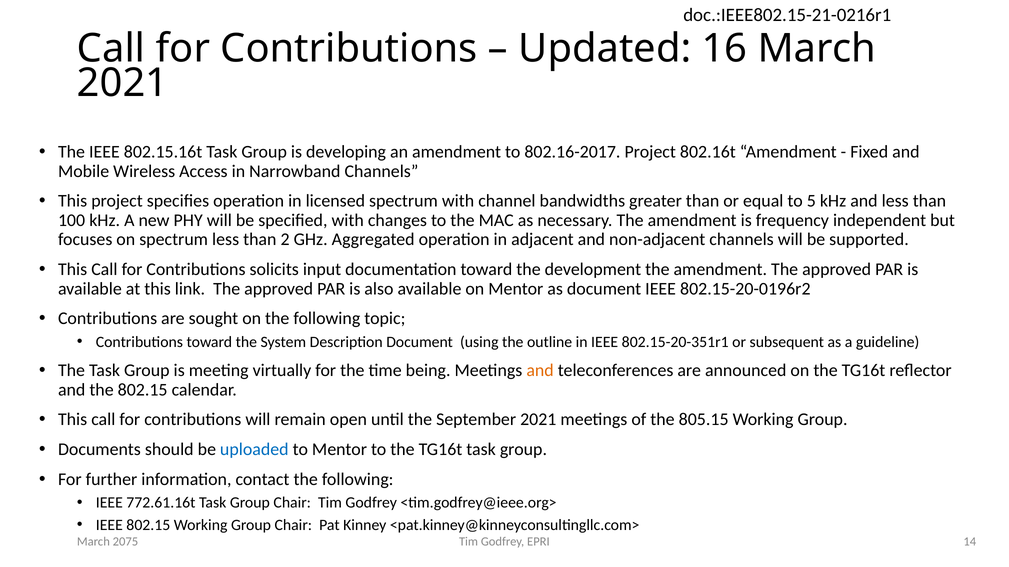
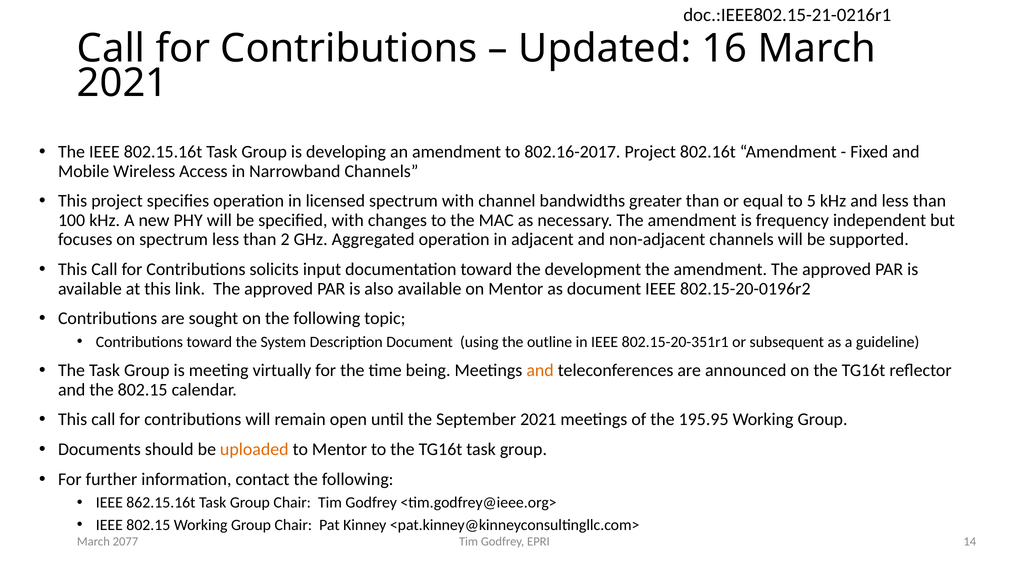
805.15: 805.15 -> 195.95 (704, 420)
uploaded colour: blue -> orange (254, 450)
772.61.16t: 772.61.16t -> 862.15.16t (161, 503)
2075: 2075 -> 2077 (125, 542)
